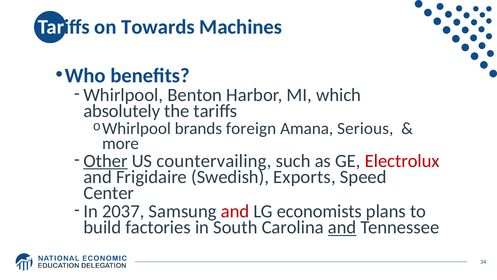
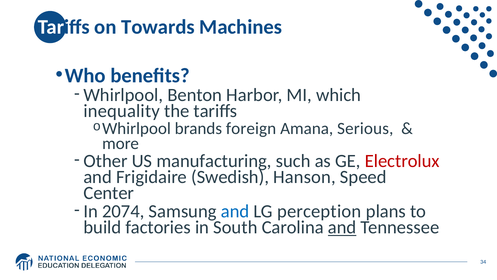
absolutely: absolutely -> inequality (122, 111)
Other underline: present -> none (106, 161)
countervailing: countervailing -> manufacturing (214, 161)
Exports: Exports -> Hanson (304, 177)
2037: 2037 -> 2074 (123, 211)
and colour: red -> blue (235, 211)
economists: economists -> perception (319, 211)
